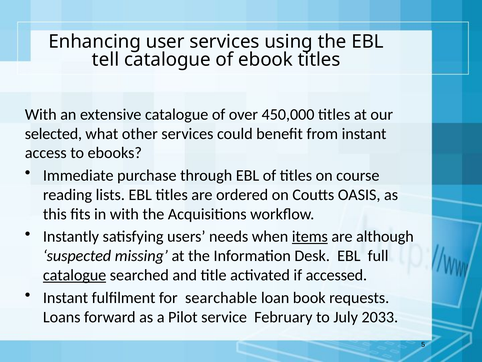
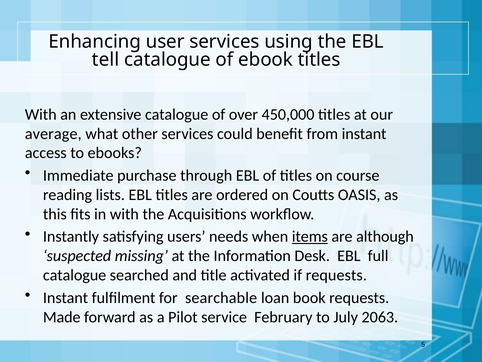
selected: selected -> average (53, 134)
catalogue underline: present -> none (75, 275)
if accessed: accessed -> requests (336, 275)
Loans: Loans -> Made (62, 317)
2033: 2033 -> 2063 (380, 317)
